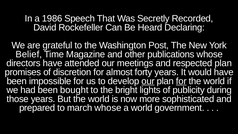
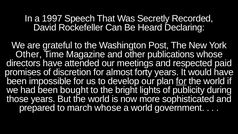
1986: 1986 -> 1997 (52, 19)
Belief: Belief -> Other (29, 54)
respected plan: plan -> paid (223, 63)
our underline: present -> none (148, 81)
